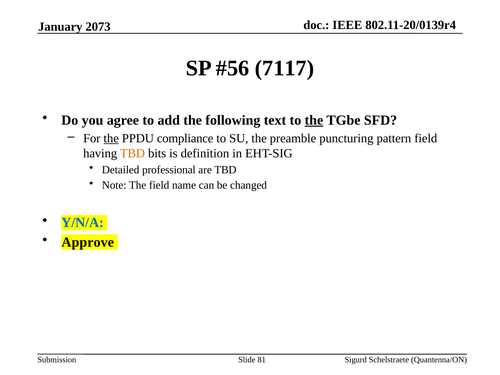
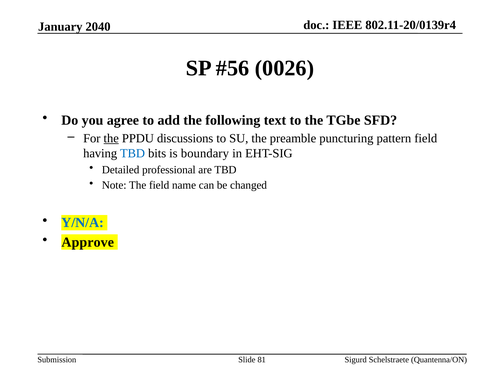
2073: 2073 -> 2040 (98, 27)
7117: 7117 -> 0026 (284, 68)
the underline: present -> none (314, 120)
compliance: compliance -> discussions (185, 138)
TBD colour: orange -> blue (133, 153)
definition: definition -> boundary (205, 153)
